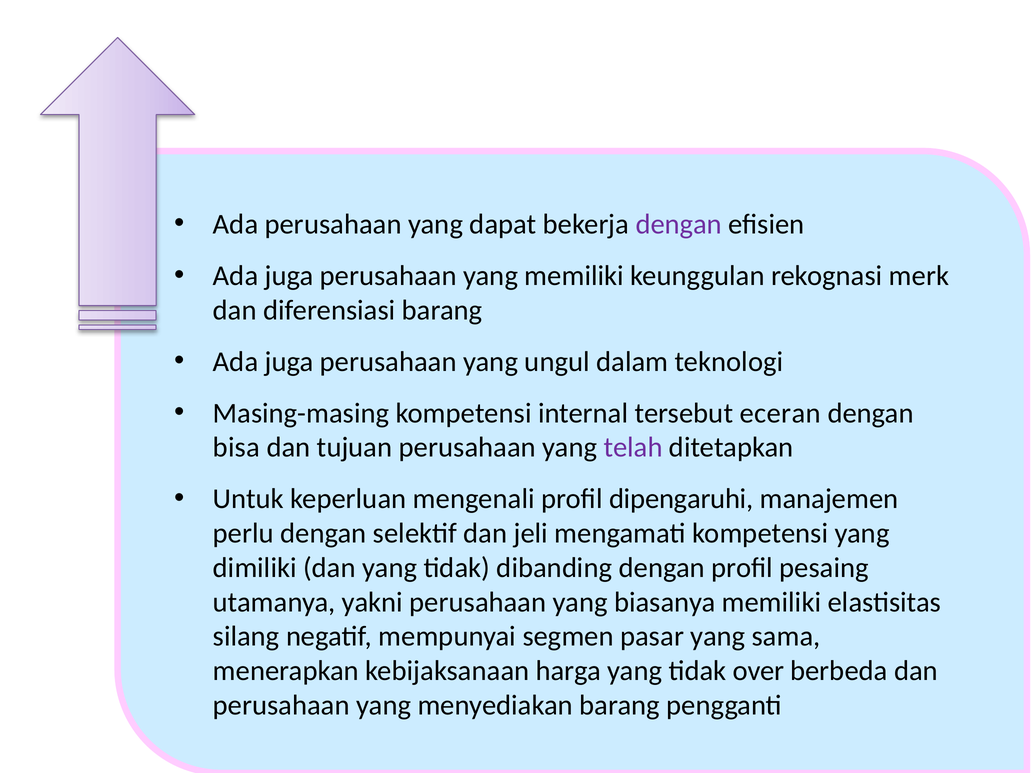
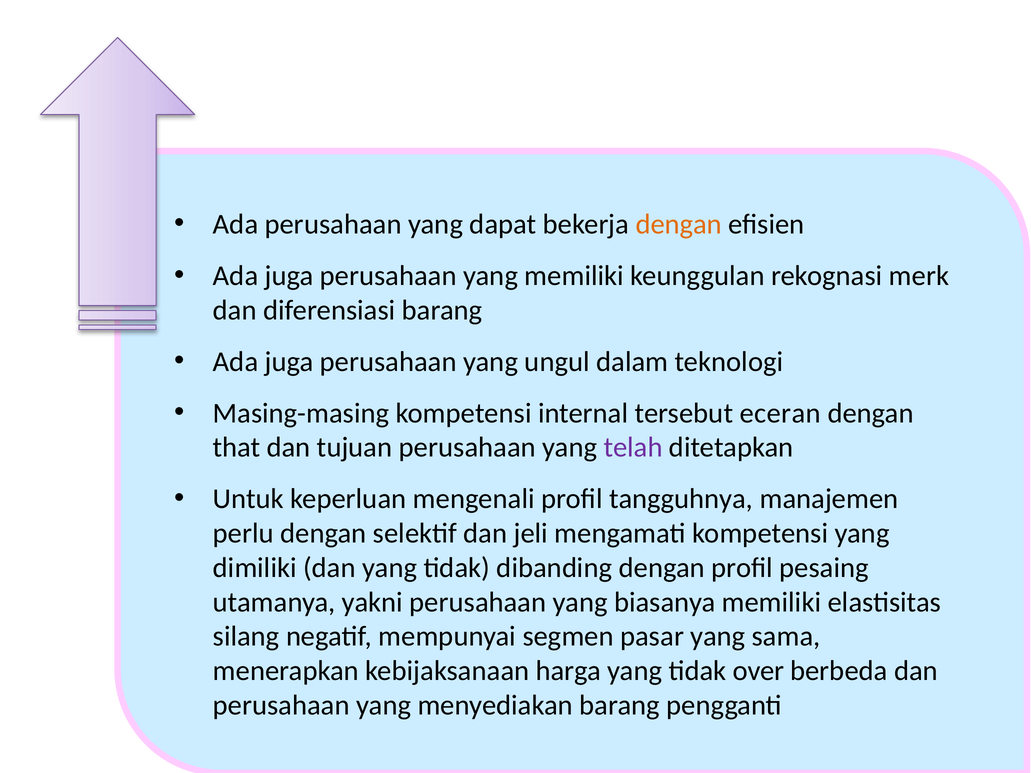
dengan colour: purple -> orange (679, 224)
bisa: bisa -> that (237, 448)
dipengaruhi: dipengaruhi -> tangguhnya (681, 499)
